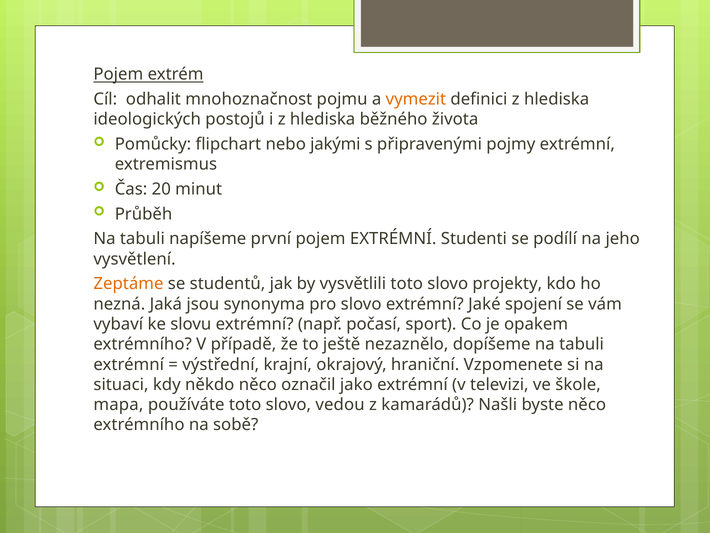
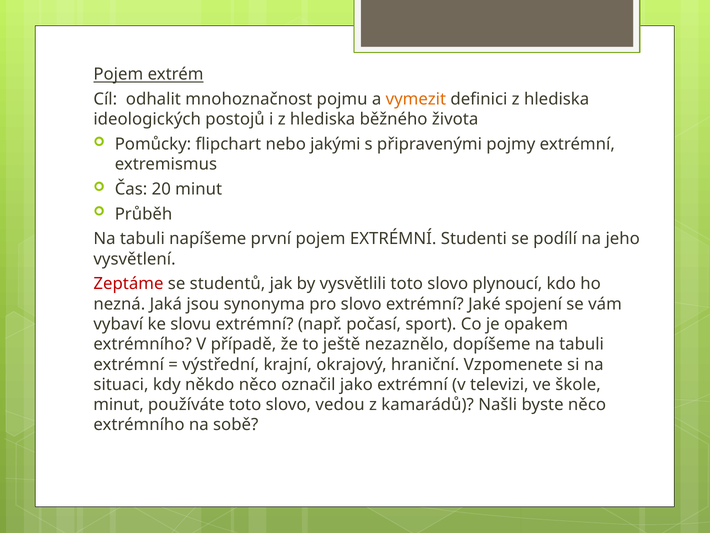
Zeptáme colour: orange -> red (128, 284)
projekty: projekty -> plynoucí (507, 284)
mapa: mapa -> minut (119, 404)
